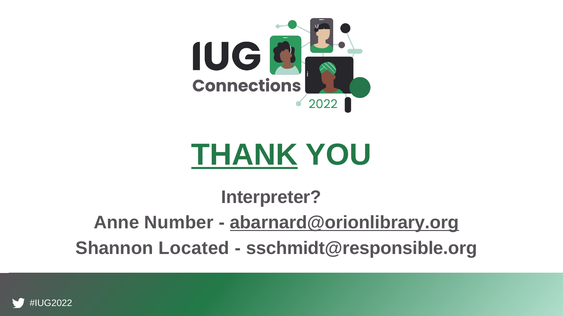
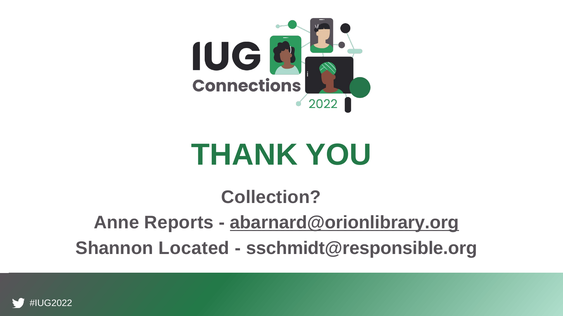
THANK underline: present -> none (244, 155)
Interpreter: Interpreter -> Collection (271, 198)
Number: Number -> Reports (179, 223)
